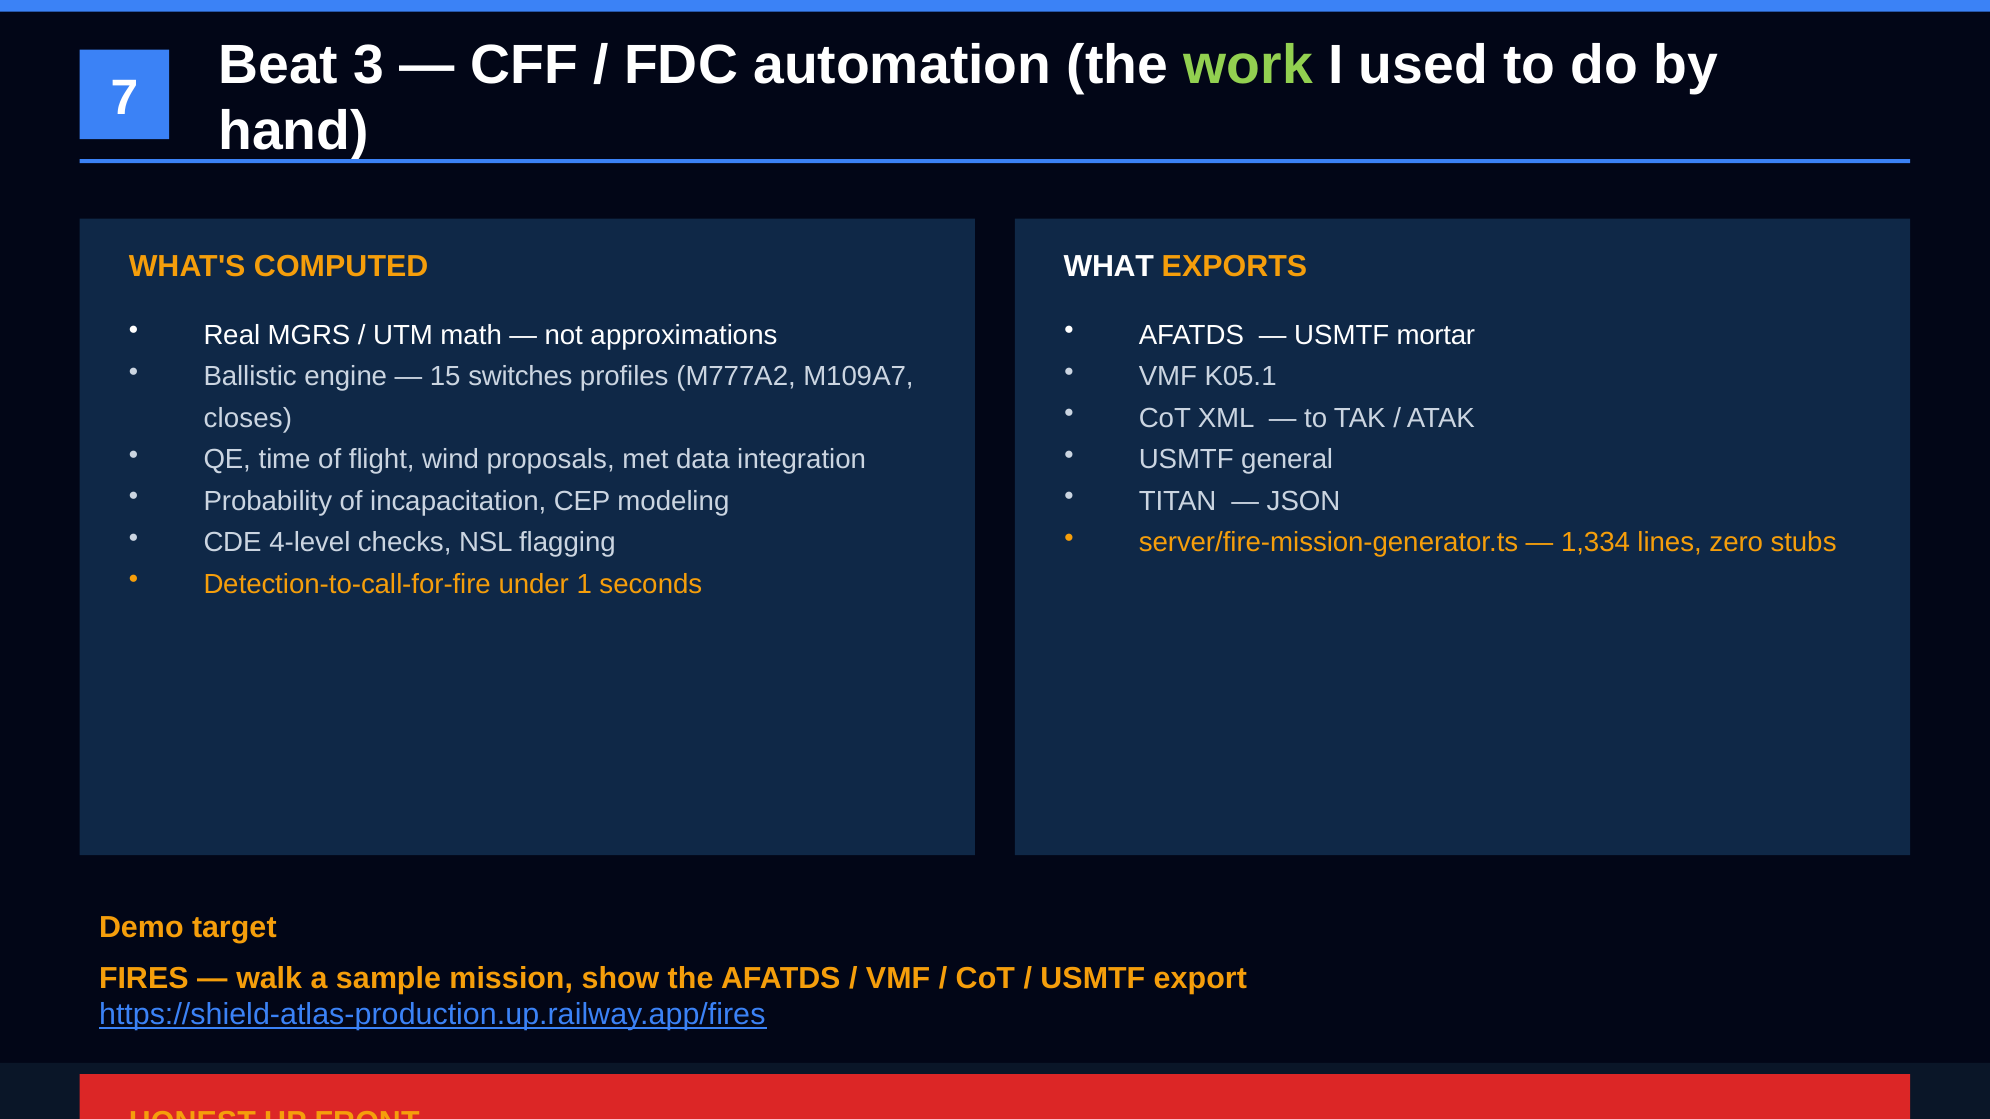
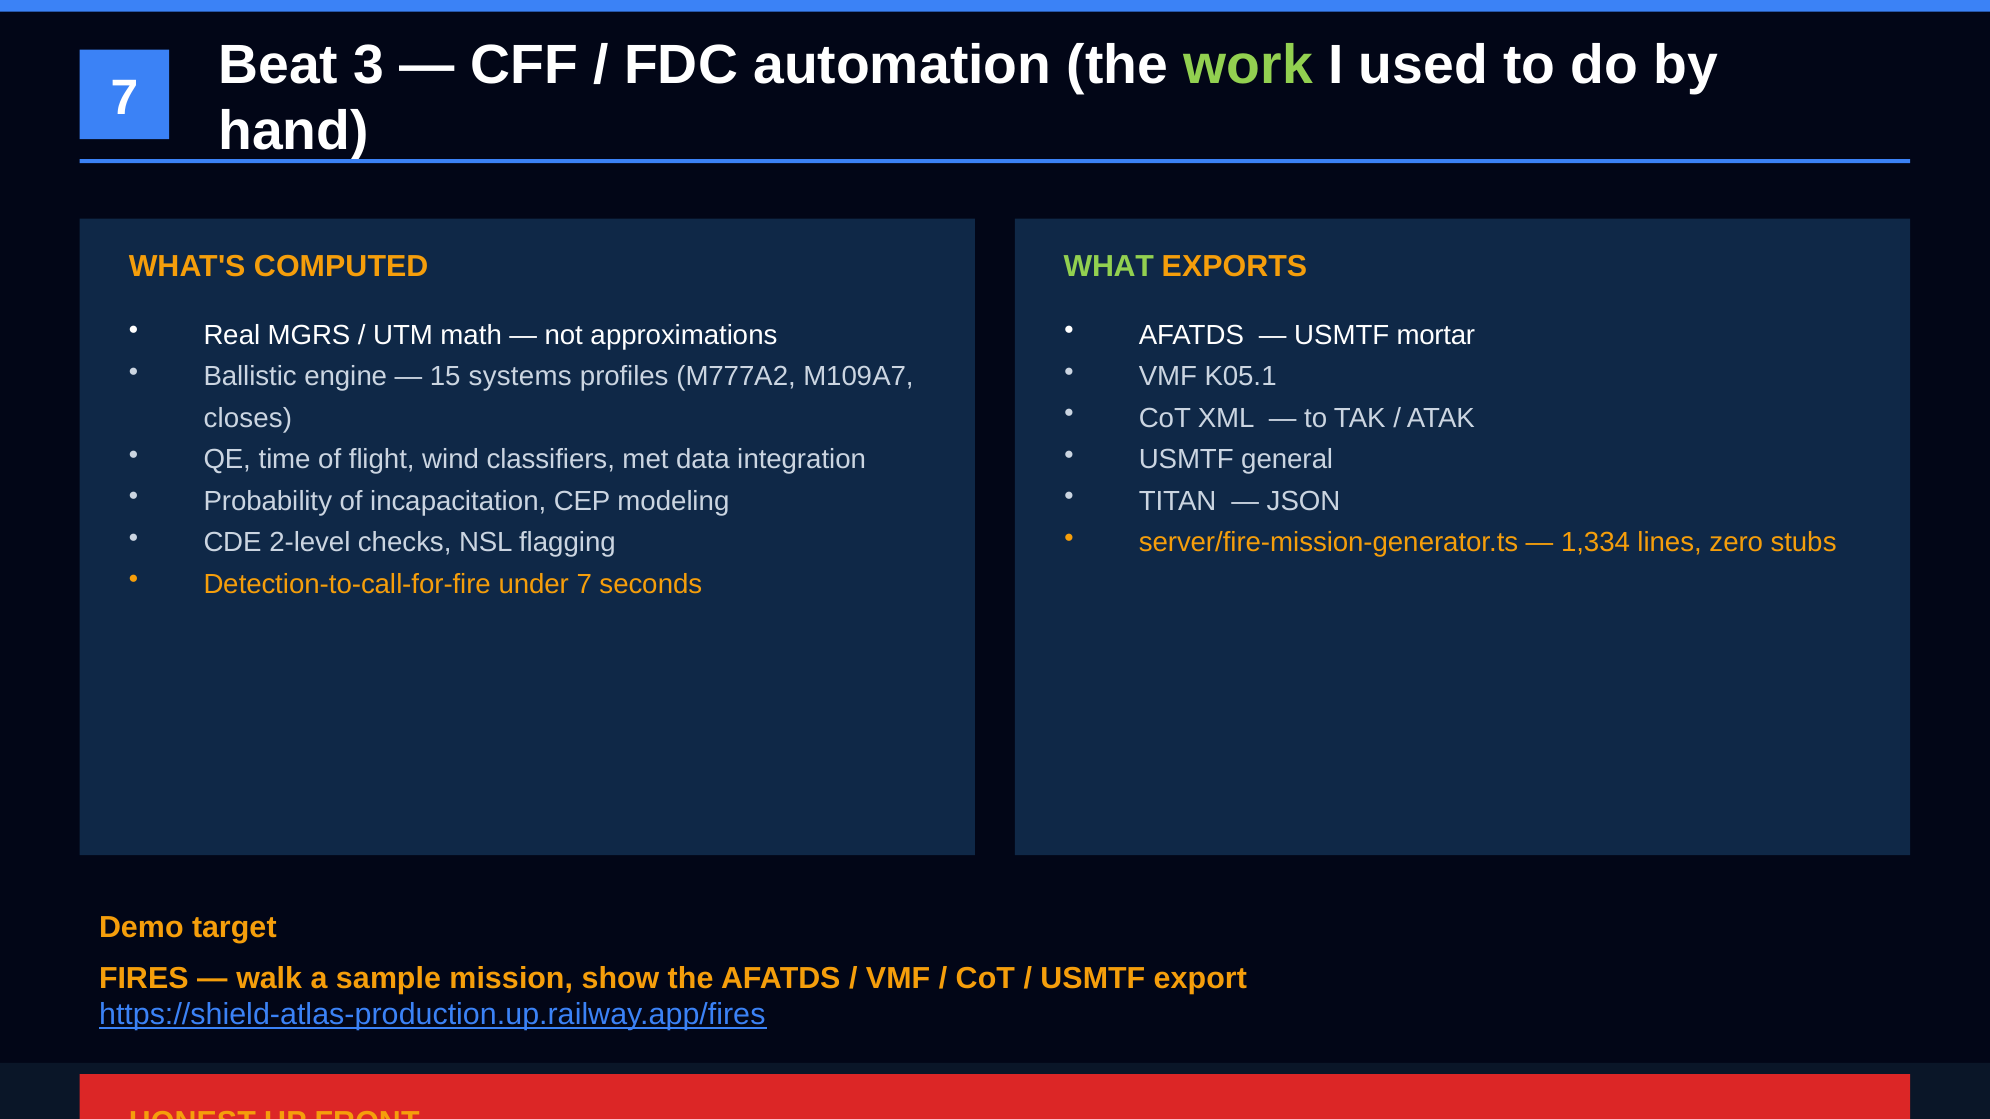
WHAT colour: white -> light green (1109, 267)
switches: switches -> systems (520, 377)
proposals: proposals -> classifiers (551, 460)
4-level: 4-level -> 2-level (310, 543)
under 1: 1 -> 7 (584, 584)
